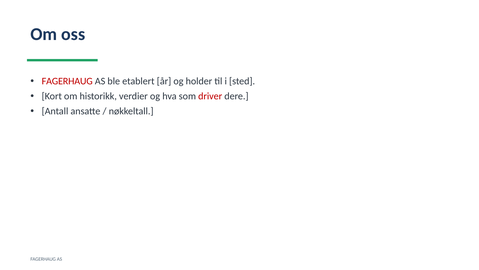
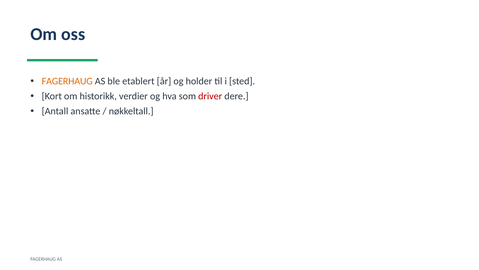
FAGERHAUG colour: red -> orange (67, 81)
